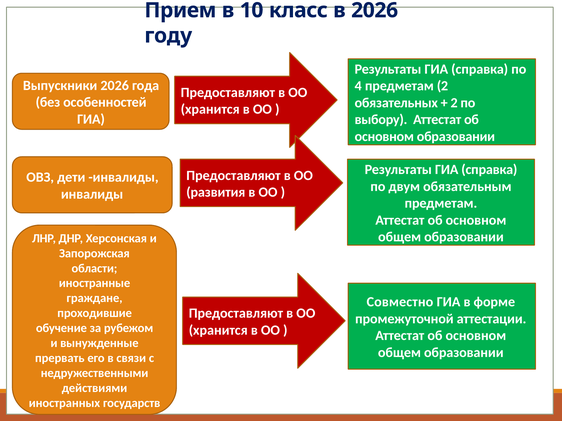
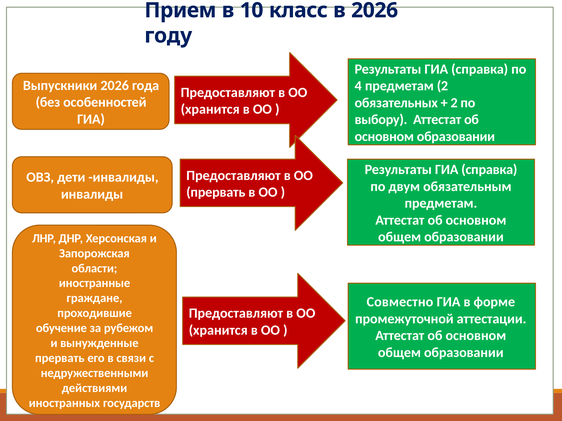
развития: развития -> прервать (216, 192)
